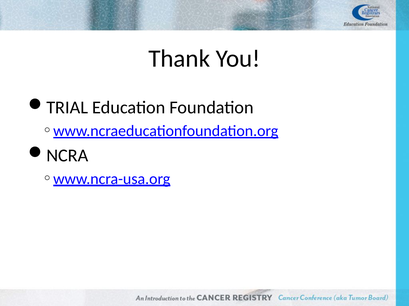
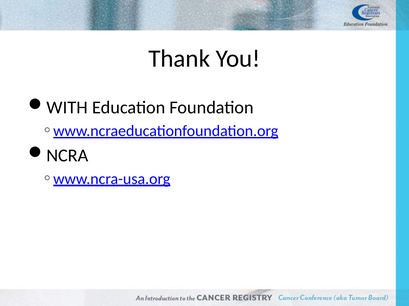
TRIAL: TRIAL -> WITH (67, 108)
